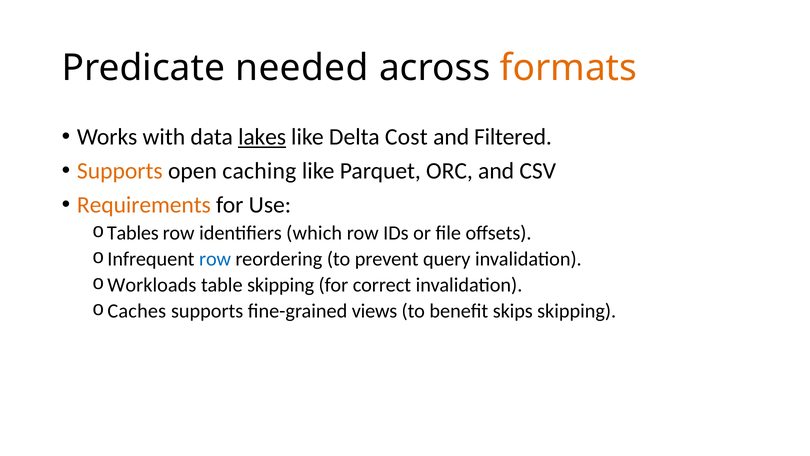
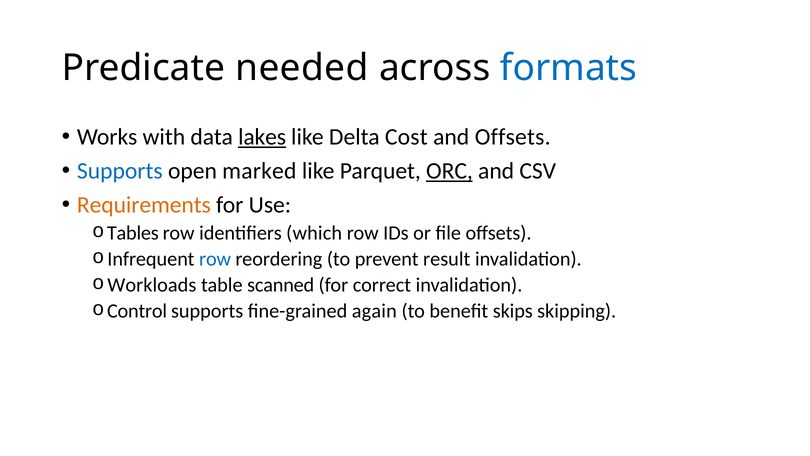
formats colour: orange -> blue (569, 68)
and Filtered: Filtered -> Offsets (513, 137)
Supports colour: orange -> blue (120, 171)
caching: caching -> marked (259, 171)
ORC underline: none -> present (449, 171)
query: query -> result (447, 259)
table skipping: skipping -> scanned (281, 285)
Caches: Caches -> Control (137, 311)
views: views -> again (374, 311)
